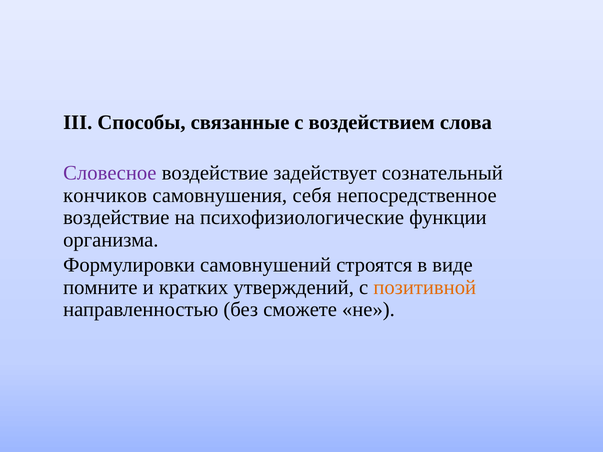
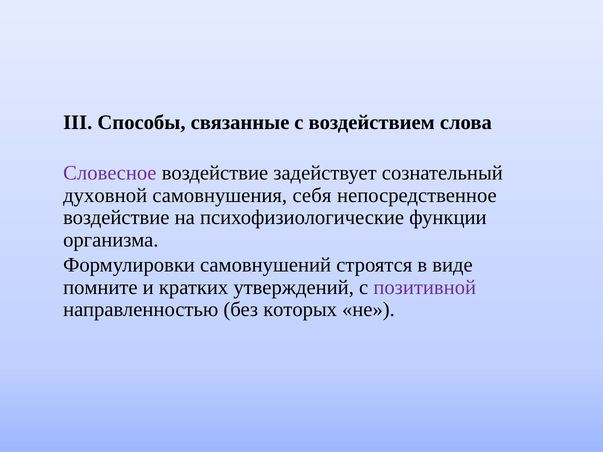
кончиков: кончиков -> духовной (105, 195)
позитивной colour: orange -> purple (425, 287)
сможете: сможете -> которых (300, 310)
